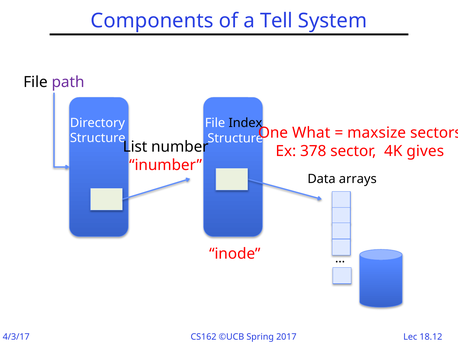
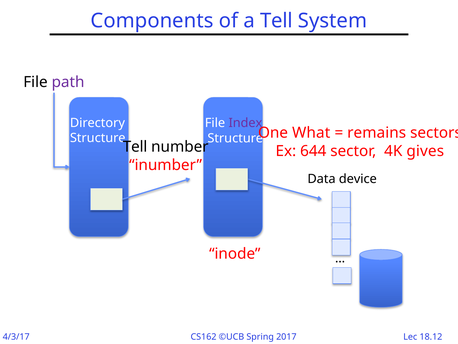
Index colour: black -> purple (245, 123)
maxsize: maxsize -> remains (377, 133)
List: List -> Tell (135, 147)
378: 378 -> 644 (313, 151)
arrays: arrays -> device (358, 179)
